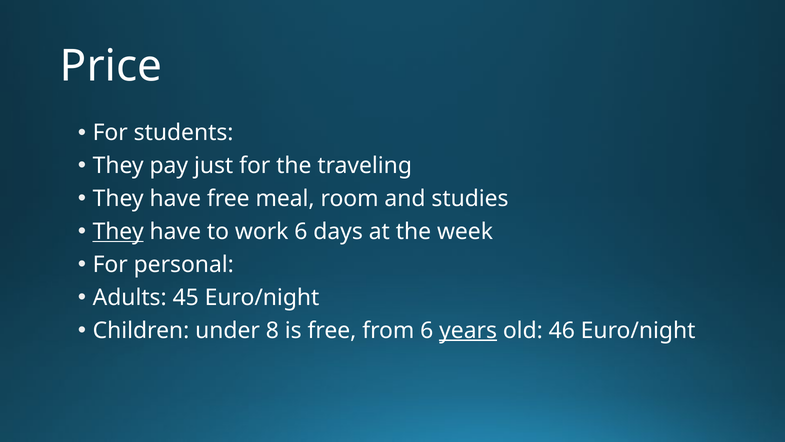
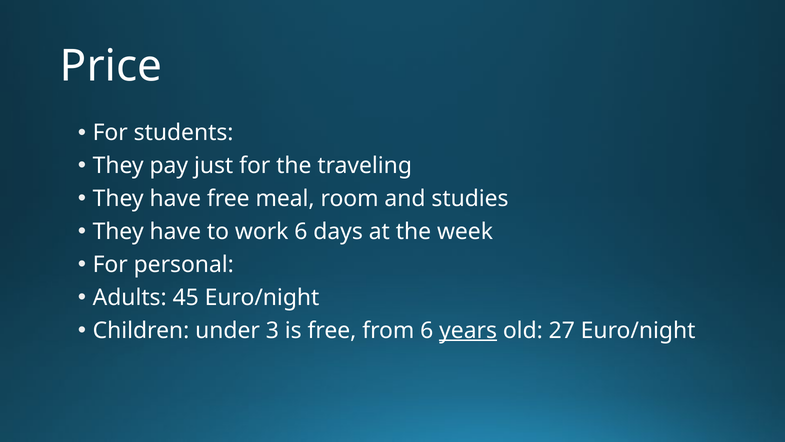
They underline: present -> none (118, 231)
8: 8 -> 3 (272, 330)
46: 46 -> 27 (562, 330)
